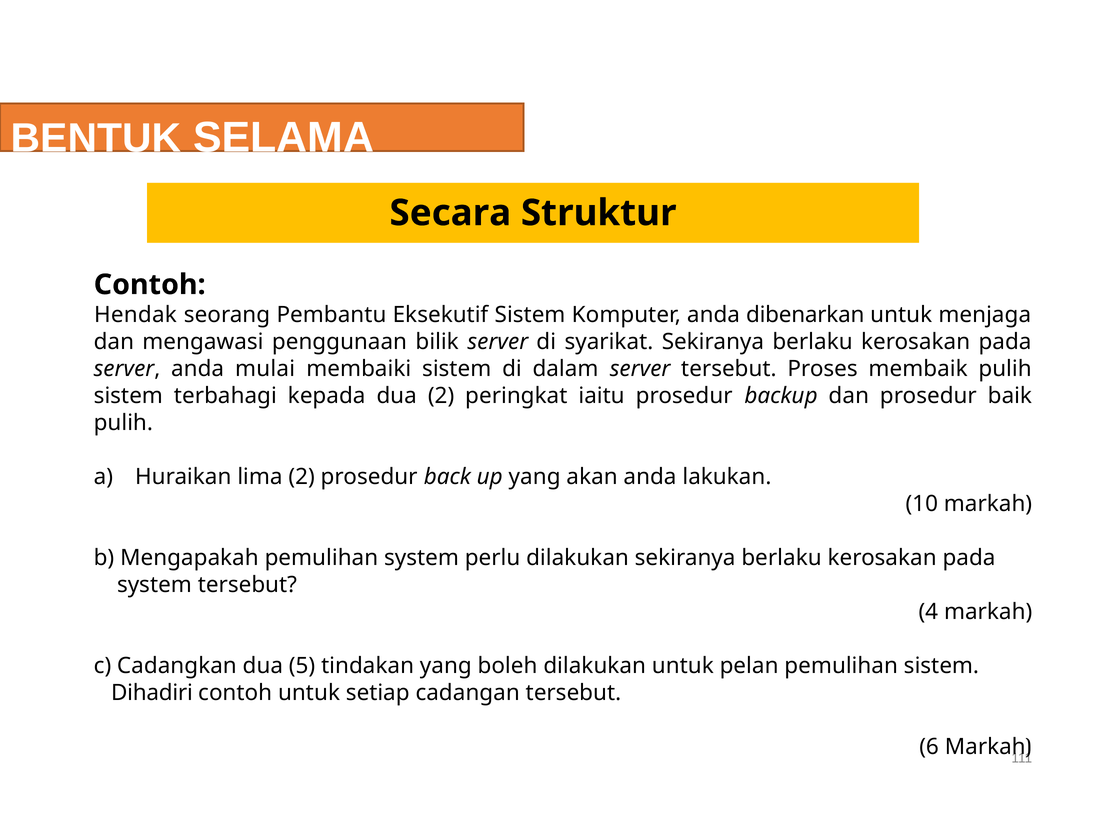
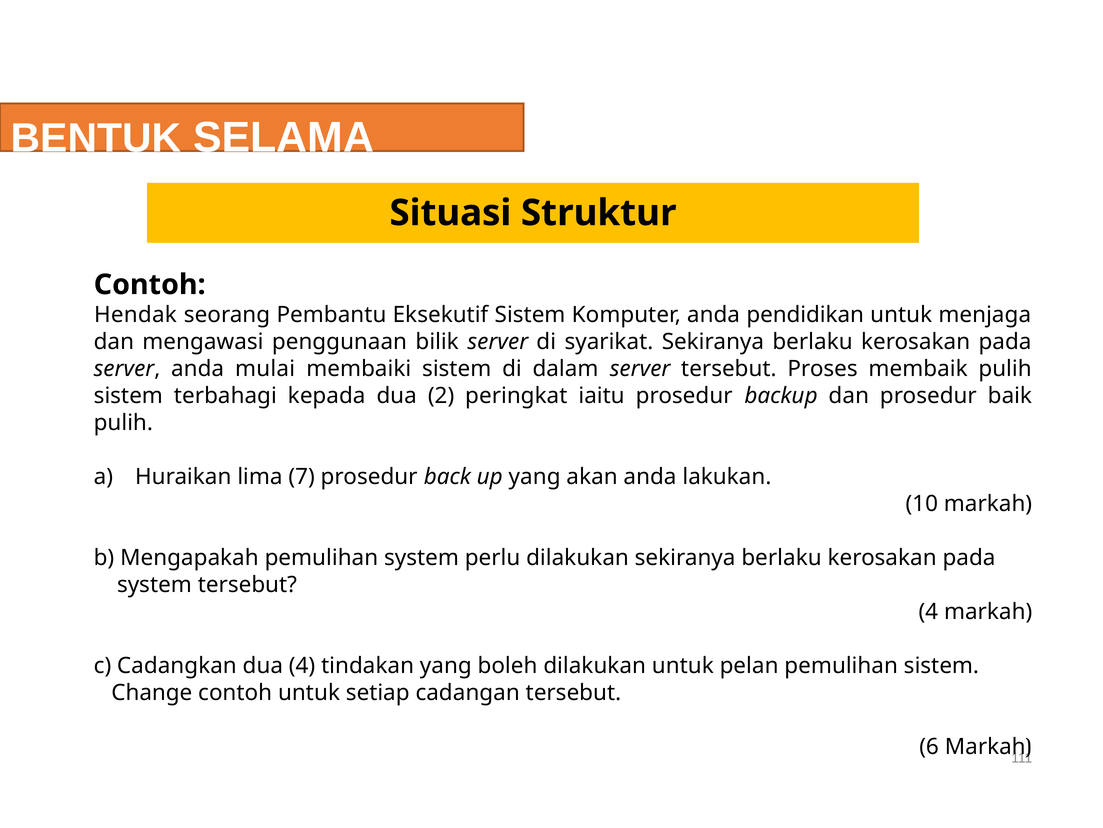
Secara: Secara -> Situasi (450, 213)
dibenarkan: dibenarkan -> pendidikan (805, 315)
lima 2: 2 -> 7 (302, 477)
dua 5: 5 -> 4 (302, 665)
Dihadiri: Dihadiri -> Change (152, 692)
